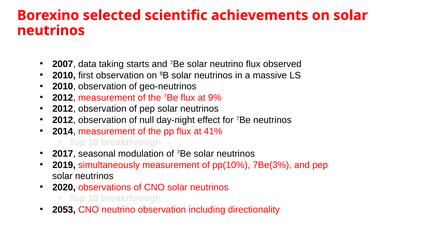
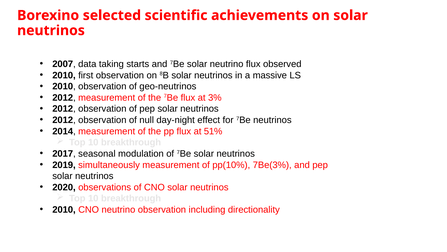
9%: 9% -> 3% (215, 97)
41%: 41% -> 51% (213, 131)
2053: 2053 -> 2010 (64, 209)
